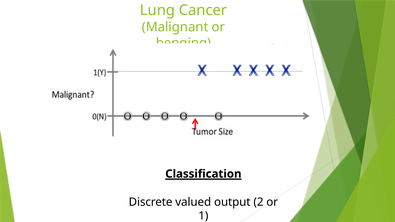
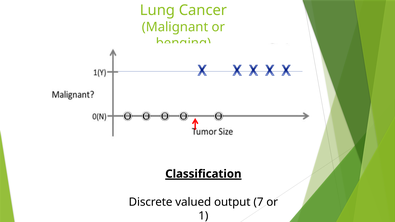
2: 2 -> 7 (258, 202)
